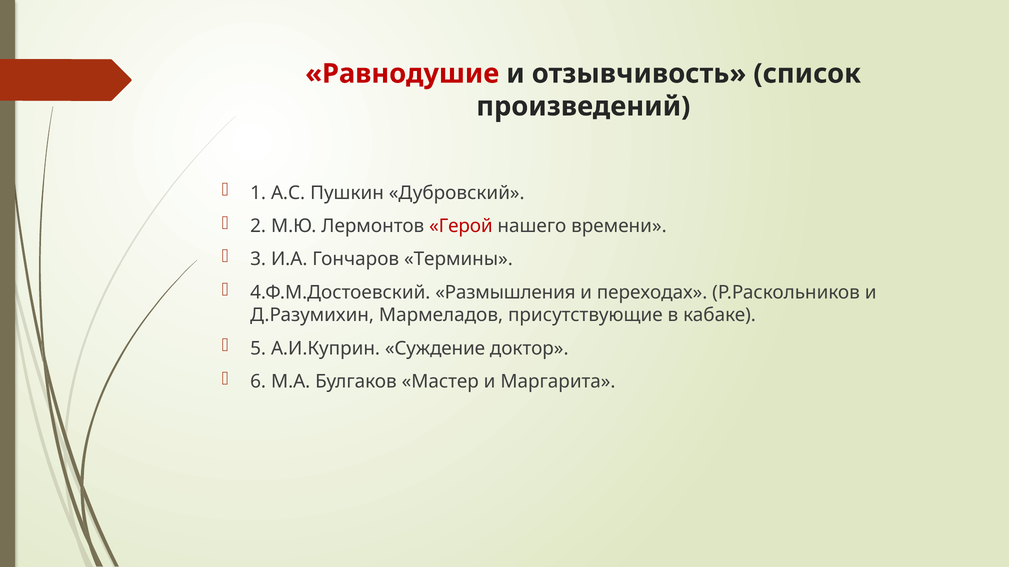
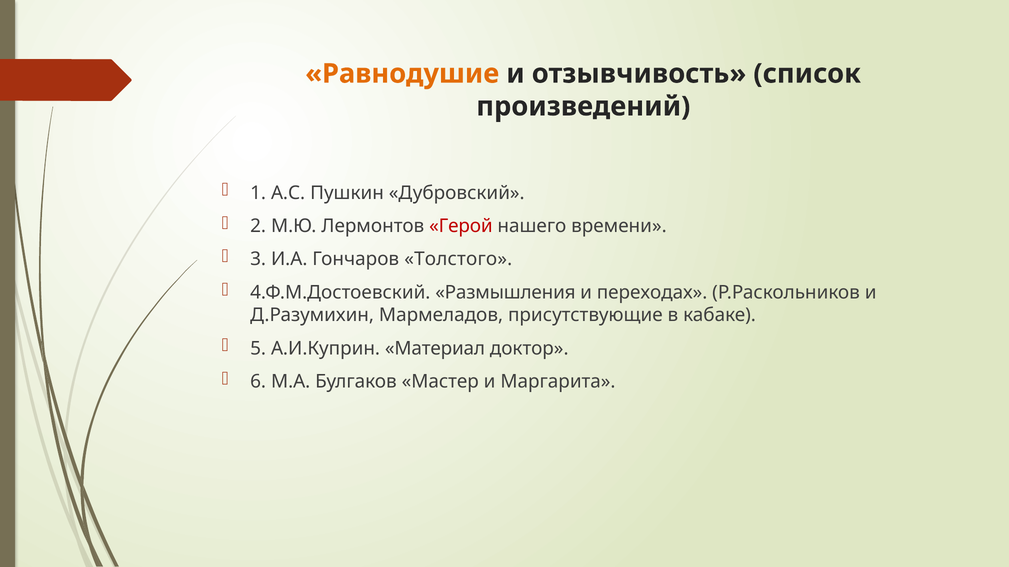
Равнодушие colour: red -> orange (402, 74)
Термины: Термины -> Толстого (458, 259)
Суждение: Суждение -> Материал (435, 349)
